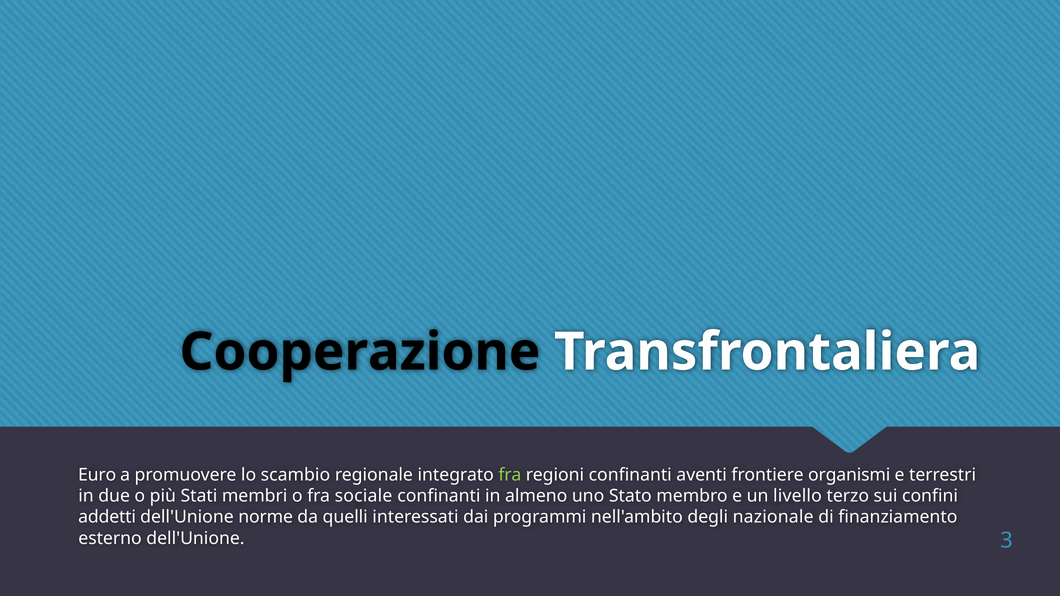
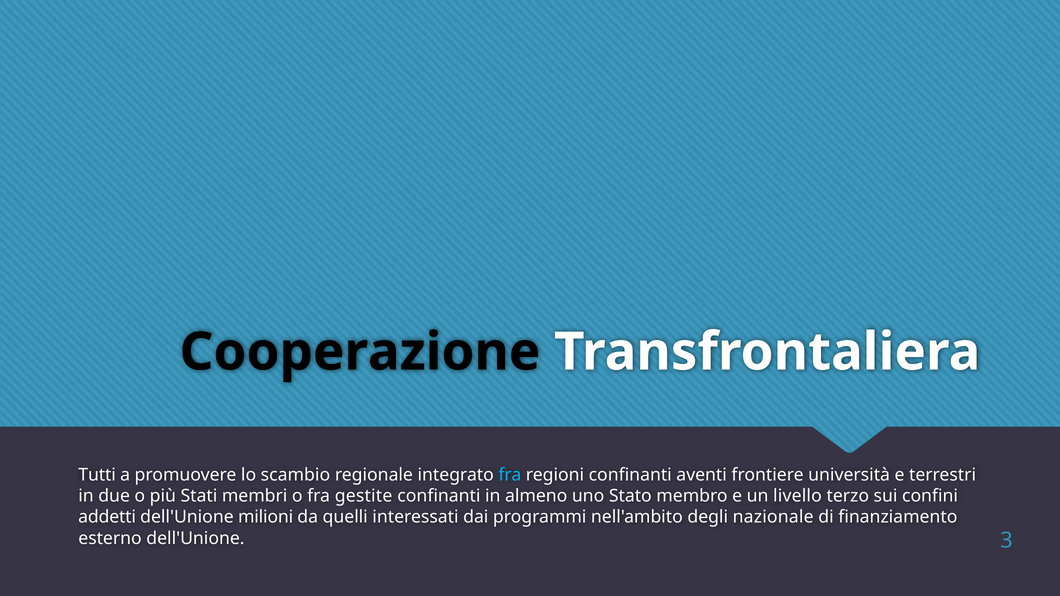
Euro: Euro -> Tutti (97, 475)
fra colour: light green -> light blue (510, 475)
organismi: organismi -> università (849, 475)
sociale: sociale -> gestite (364, 496)
norme: norme -> milioni (266, 517)
